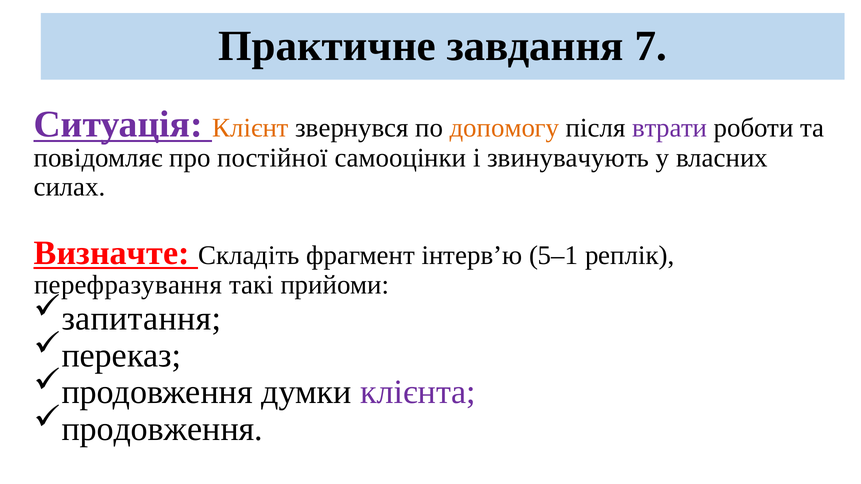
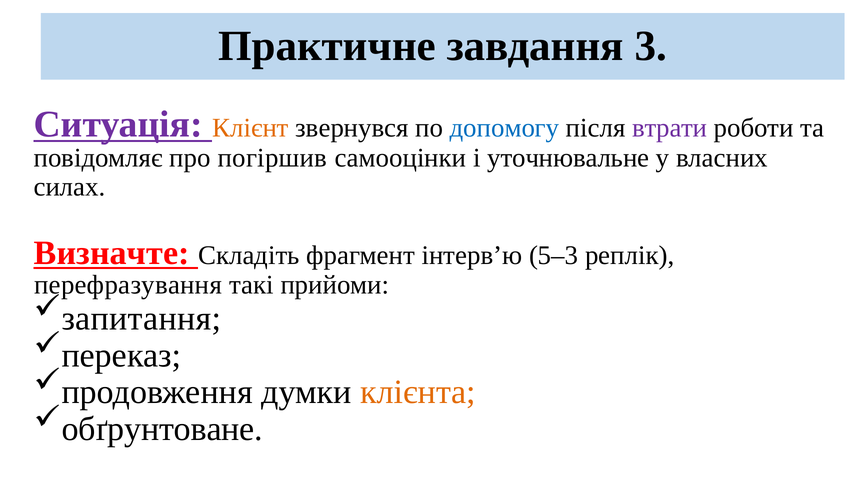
7: 7 -> 3 (651, 46)
допомогу colour: orange -> blue (505, 128)
постійної: постійної -> погіршив (272, 158)
звинувачують: звинувачують -> уточнювальне (568, 158)
5–1: 5–1 -> 5–3 (554, 255)
клієнта colour: purple -> orange (418, 392)
продовження: продовження -> обґрунтоване (162, 429)
